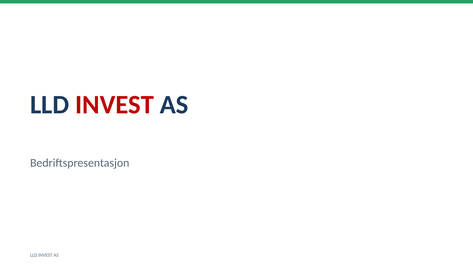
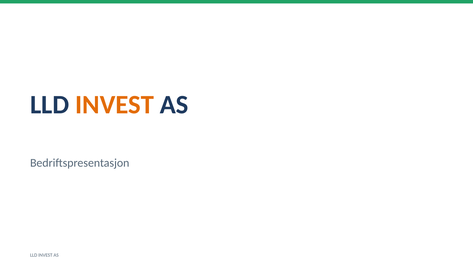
INVEST colour: red -> orange (115, 105)
